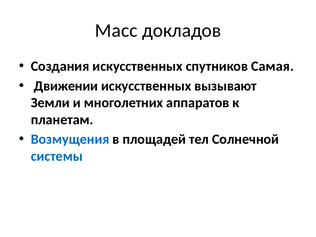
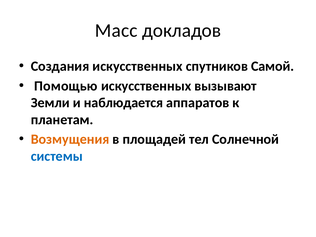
Самая: Самая -> Самой (273, 66)
Движении: Движении -> Помощью (66, 86)
многолетних: многолетних -> наблюдается (124, 103)
Возмущения colour: blue -> orange (70, 139)
